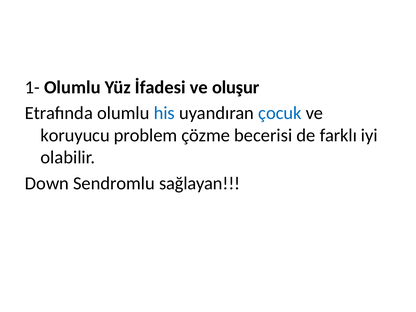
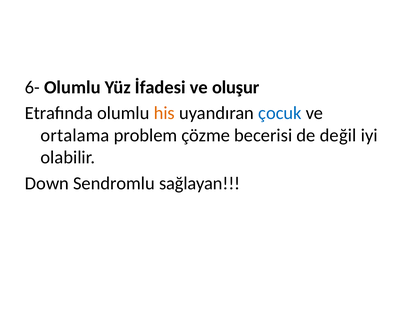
1-: 1- -> 6- (32, 87)
his colour: blue -> orange (164, 113)
koruyucu: koruyucu -> ortalama (75, 135)
farklı: farklı -> değil (338, 135)
